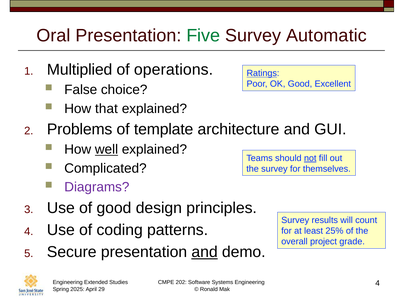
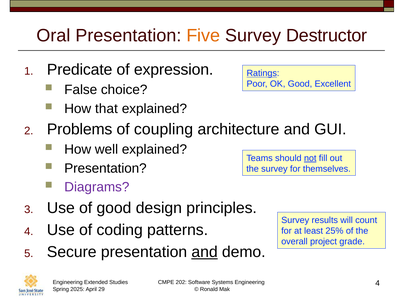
Five colour: green -> orange (203, 36)
Automatic: Automatic -> Destructor (327, 36)
Multiplied: Multiplied -> Predicate (80, 70)
operations: operations -> expression (174, 70)
template: template -> coupling (164, 129)
well underline: present -> none (107, 150)
Complicated: Complicated -> Presentation (105, 168)
